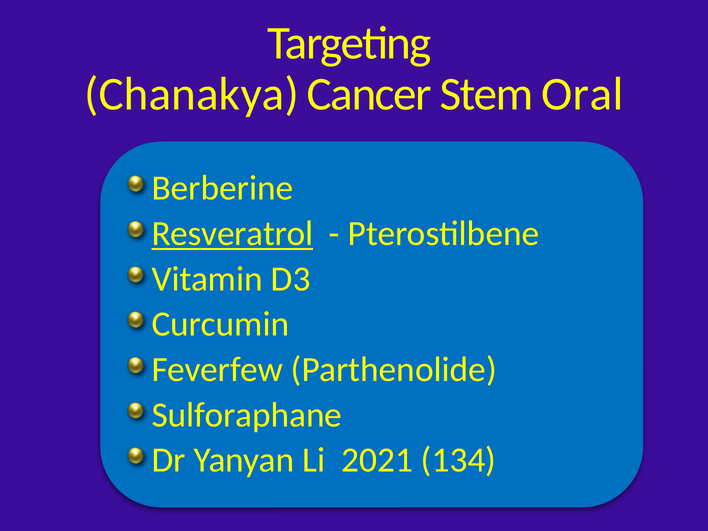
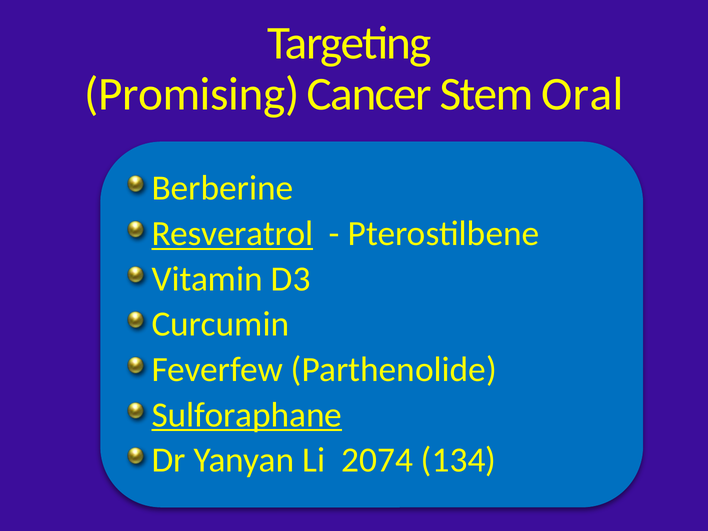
Chanakya: Chanakya -> Promising (192, 94)
Sulforaphane underline: none -> present (247, 415)
2021: 2021 -> 2074 (377, 460)
